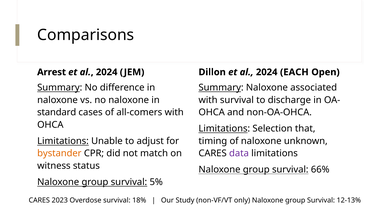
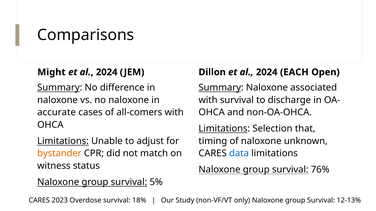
Arrest: Arrest -> Might (51, 72)
standard: standard -> accurate (57, 113)
data colour: purple -> blue (239, 154)
66%: 66% -> 76% (320, 170)
